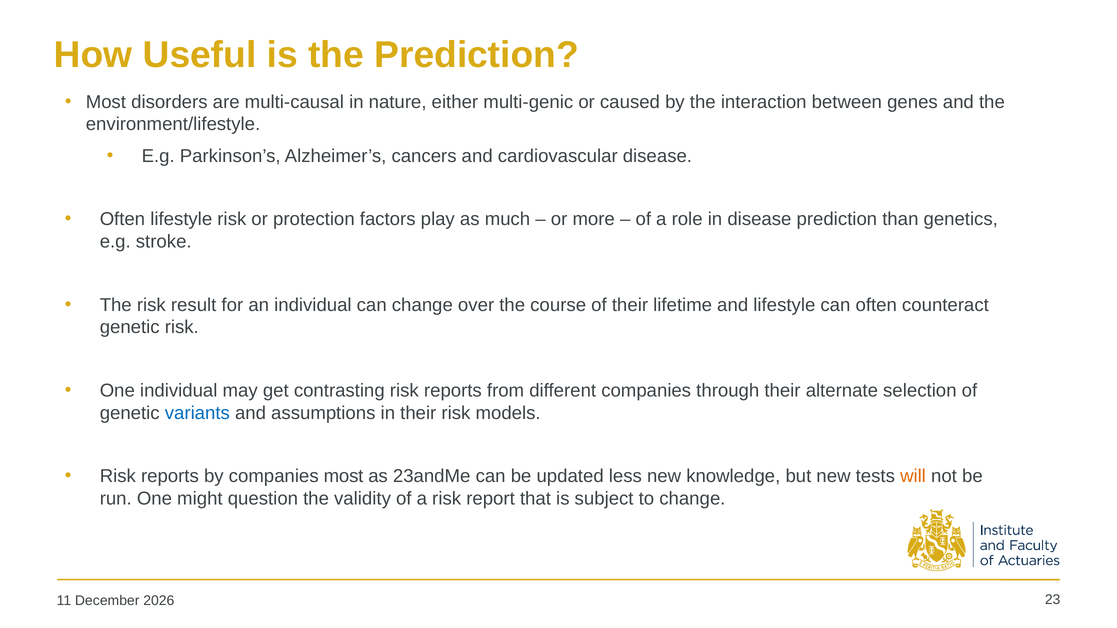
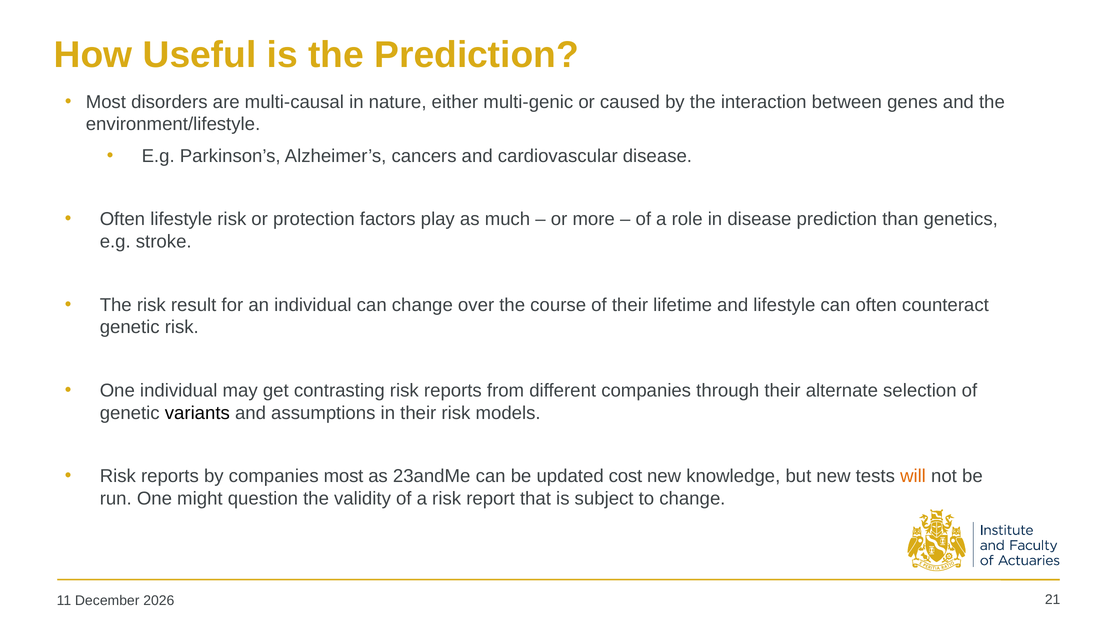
variants colour: blue -> black (197, 413)
less: less -> cost (625, 476)
23: 23 -> 21 (1053, 600)
